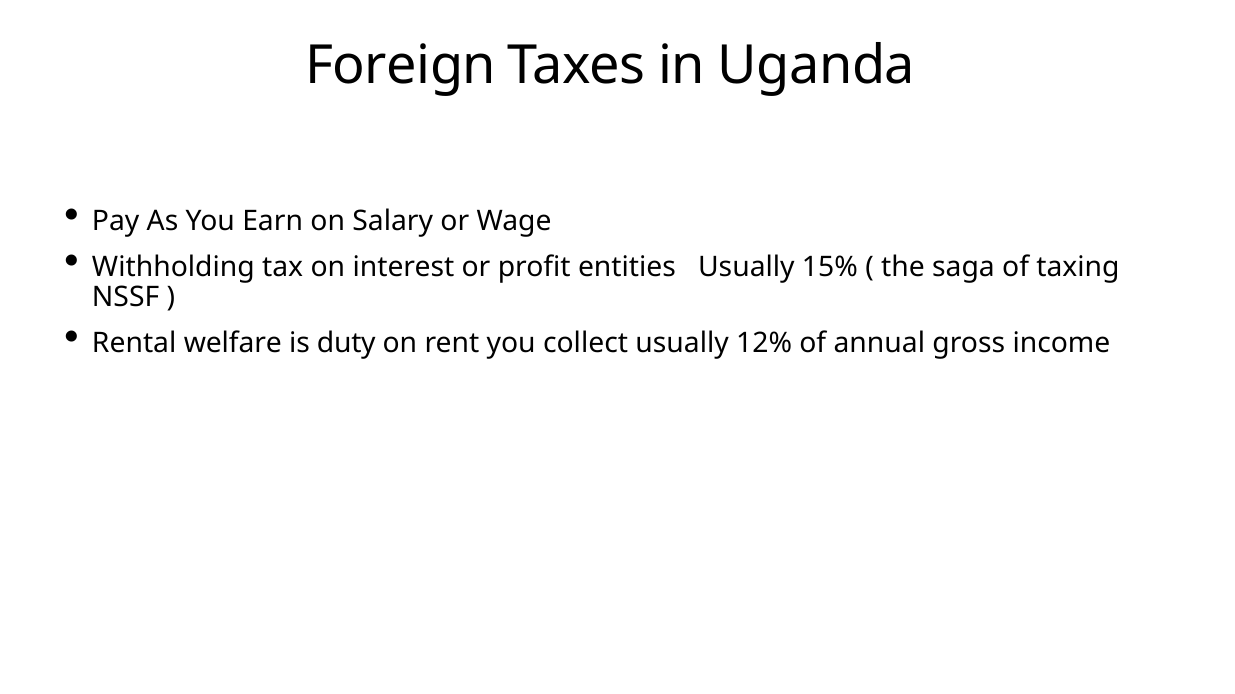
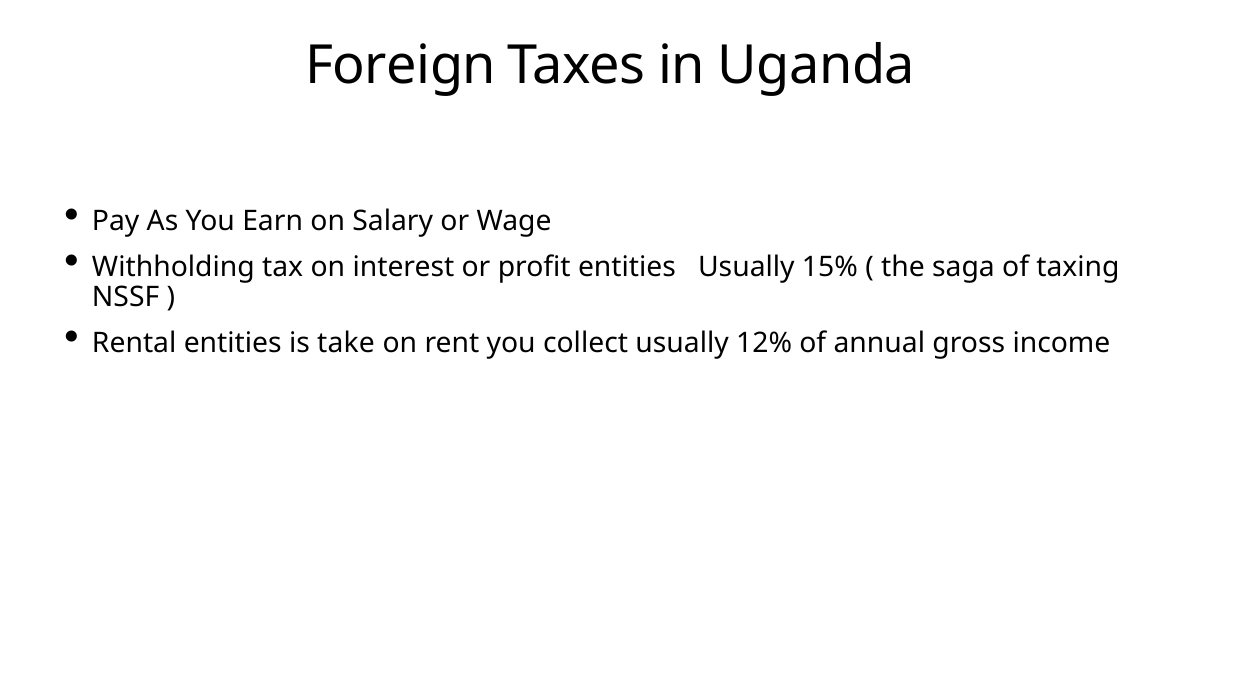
Rental welfare: welfare -> entities (233, 344)
duty: duty -> take (346, 344)
